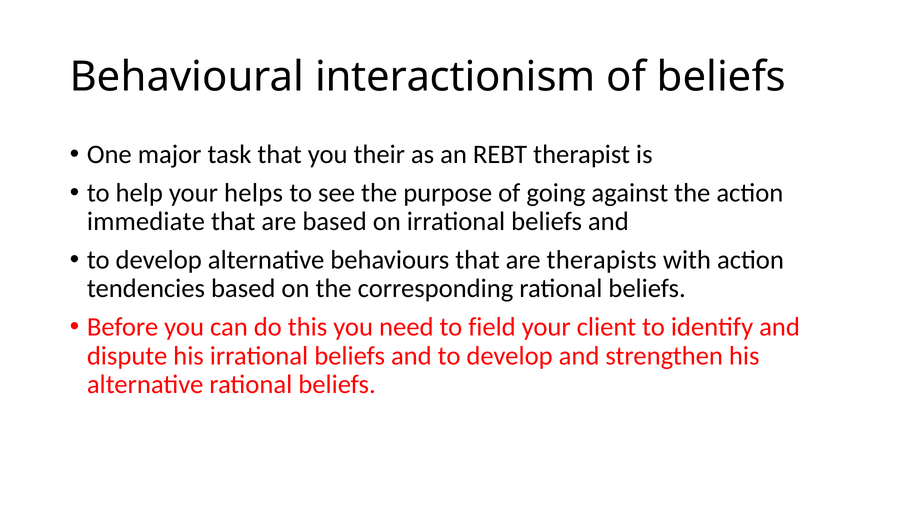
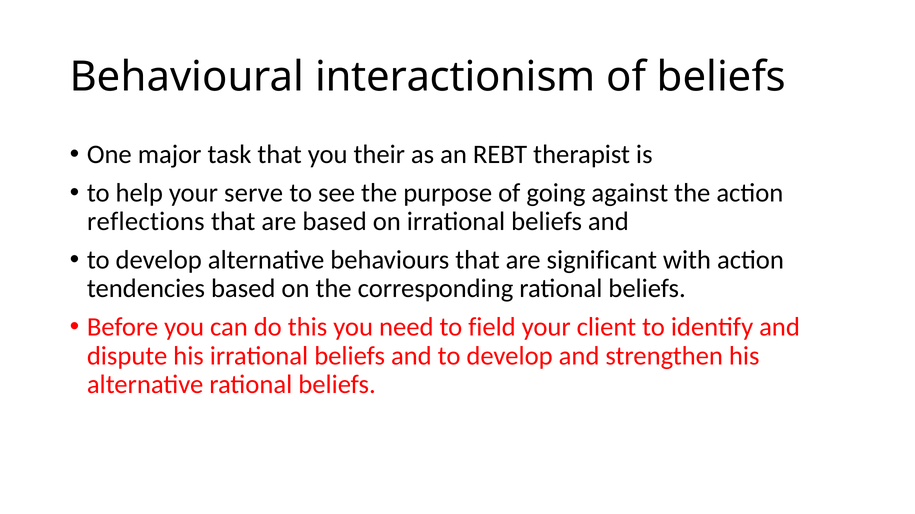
helps: helps -> serve (254, 193)
immediate: immediate -> reflections (146, 222)
therapists: therapists -> significant (602, 260)
